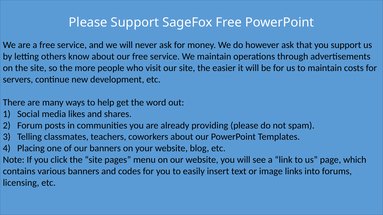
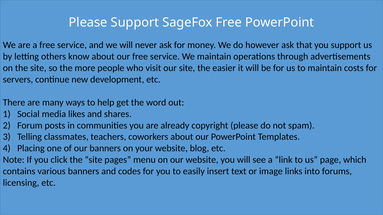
providing: providing -> copyright (210, 126)
